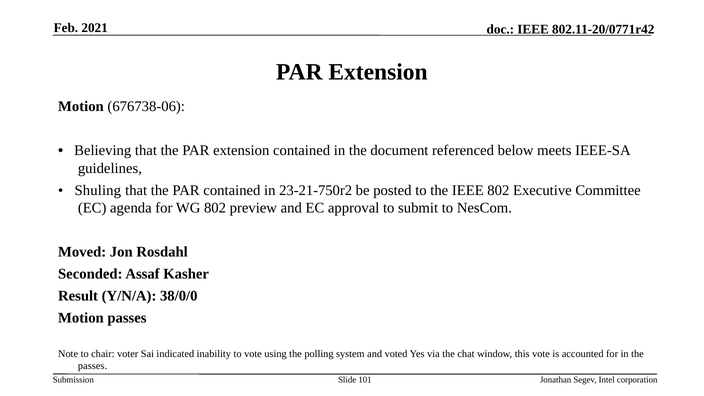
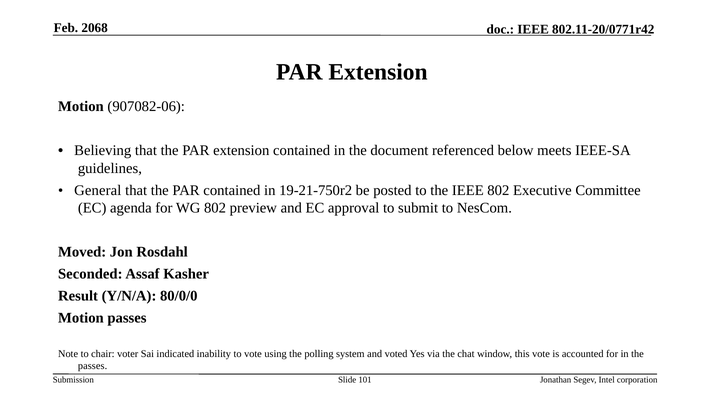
2021: 2021 -> 2068 (95, 28)
676738-06: 676738-06 -> 907082-06 (146, 107)
Shuling: Shuling -> General (98, 190)
23-21-750r2: 23-21-750r2 -> 19-21-750r2 (316, 190)
38/0/0: 38/0/0 -> 80/0/0 (179, 296)
